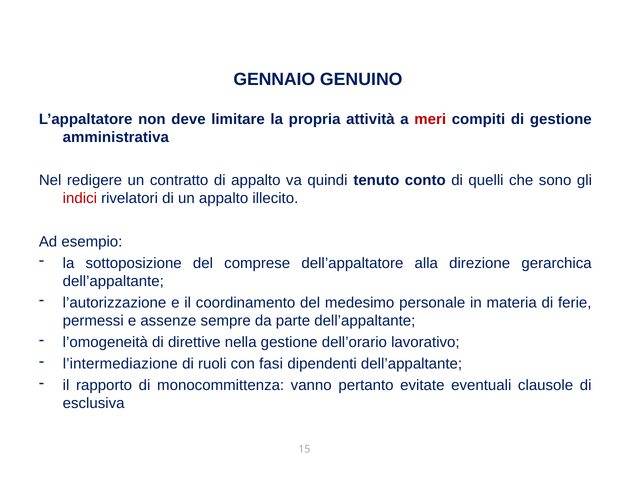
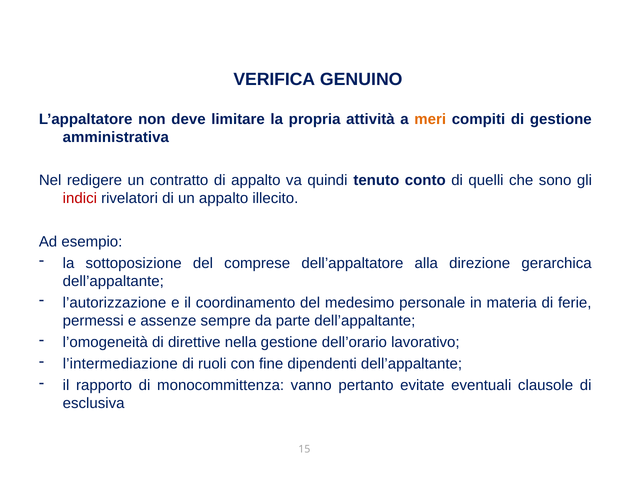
GENNAIO: GENNAIO -> VERIFICA (274, 79)
meri colour: red -> orange (430, 119)
fasi: fasi -> fine (271, 364)
